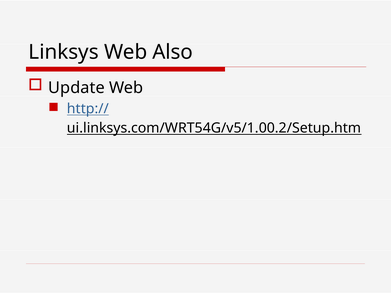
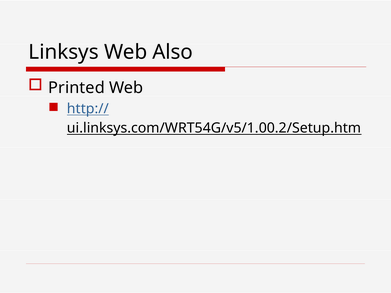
Update: Update -> Printed (76, 88)
